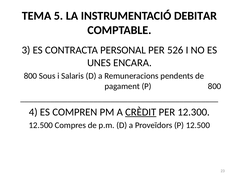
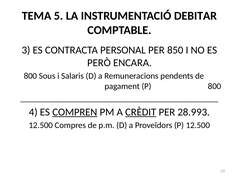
526: 526 -> 850 (175, 50)
UNES: UNES -> PERÒ (99, 63)
COMPREN underline: none -> present (75, 112)
12.300: 12.300 -> 28.993 (194, 112)
